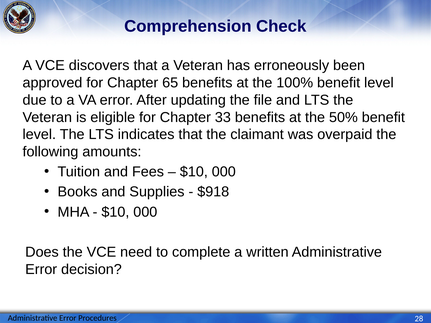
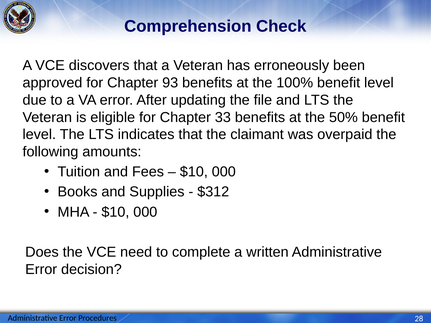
65: 65 -> 93 (170, 83)
$918: $918 -> $312 (213, 192)
